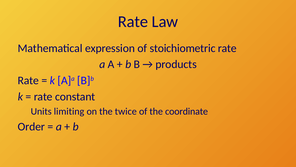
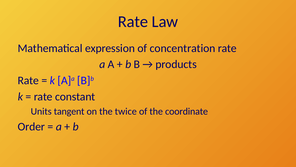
stoichiometric: stoichiometric -> concentration (183, 48)
limiting: limiting -> tangent (69, 111)
